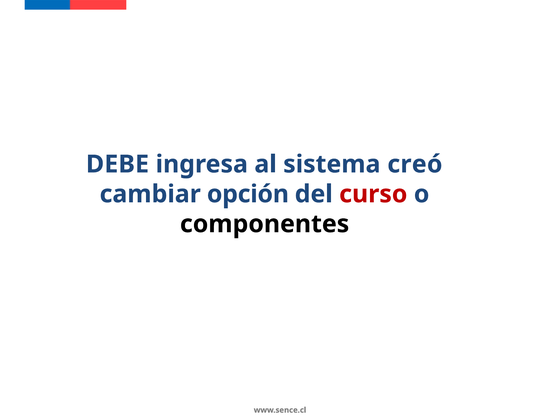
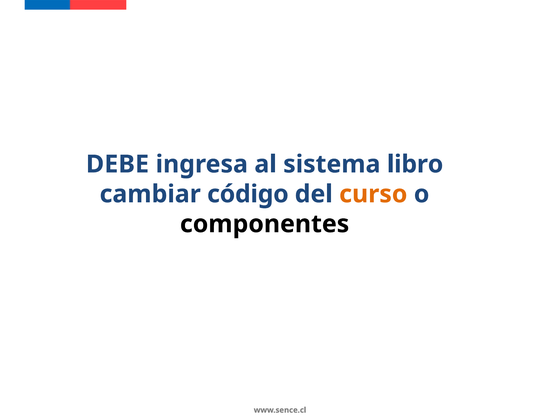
creó: creó -> libro (415, 164)
opción: opción -> código (248, 194)
curso colour: red -> orange (373, 194)
